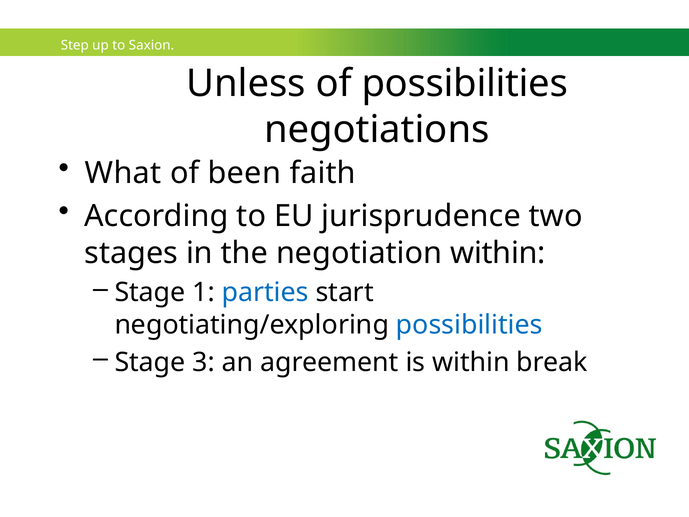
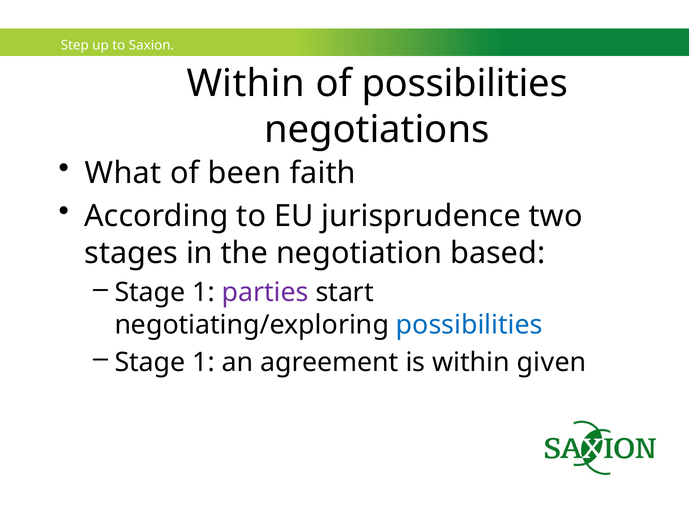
Unless: Unless -> Within (246, 83)
negotiation within: within -> based (498, 253)
parties colour: blue -> purple (265, 292)
3: 3 -> 1 (204, 362)
break: break -> given (552, 362)
